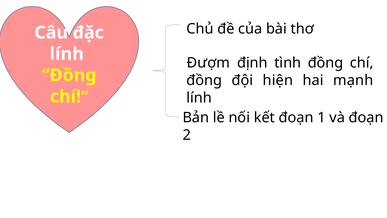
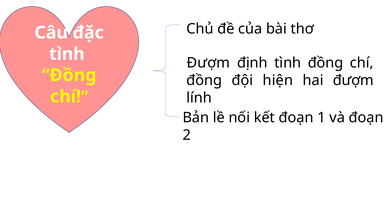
lính: lính -> tình (67, 54)
hai mạnh: mạnh -> đượm (353, 80)
